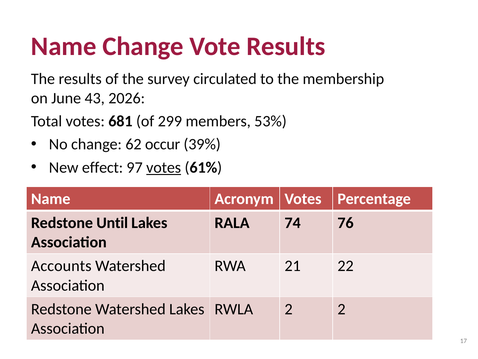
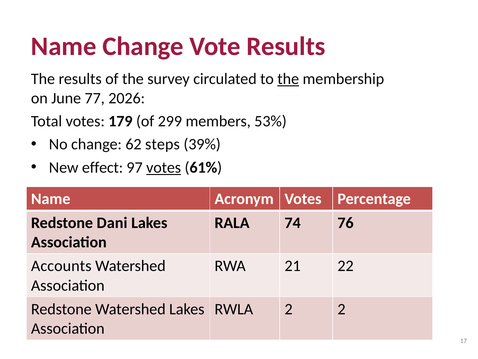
the underline: none -> present (288, 79)
43: 43 -> 77 (95, 98)
681: 681 -> 179 (120, 121)
occur: occur -> steps (162, 144)
Until: Until -> Dani (112, 223)
